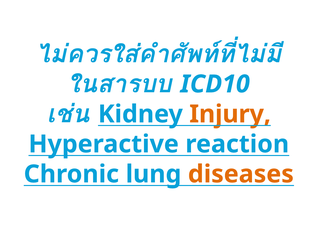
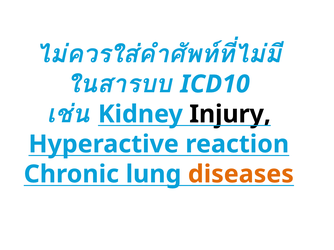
Injury colour: orange -> black (230, 114)
